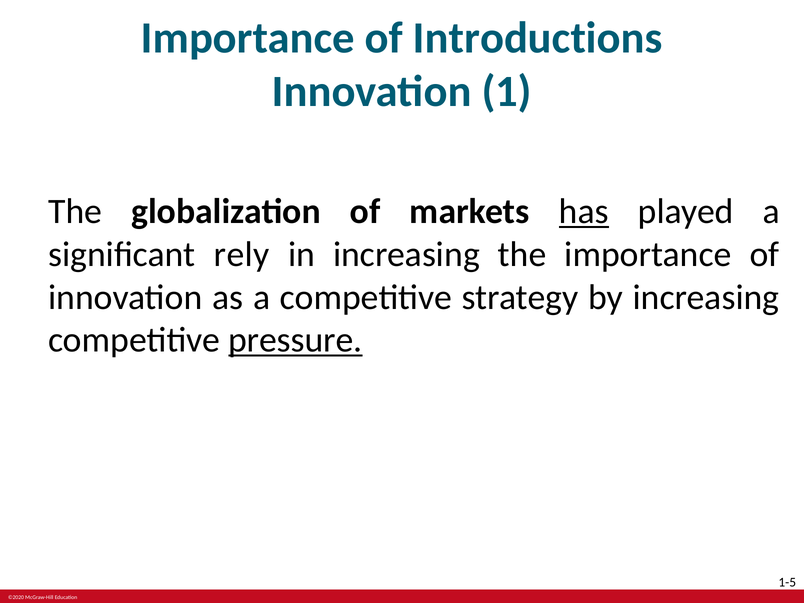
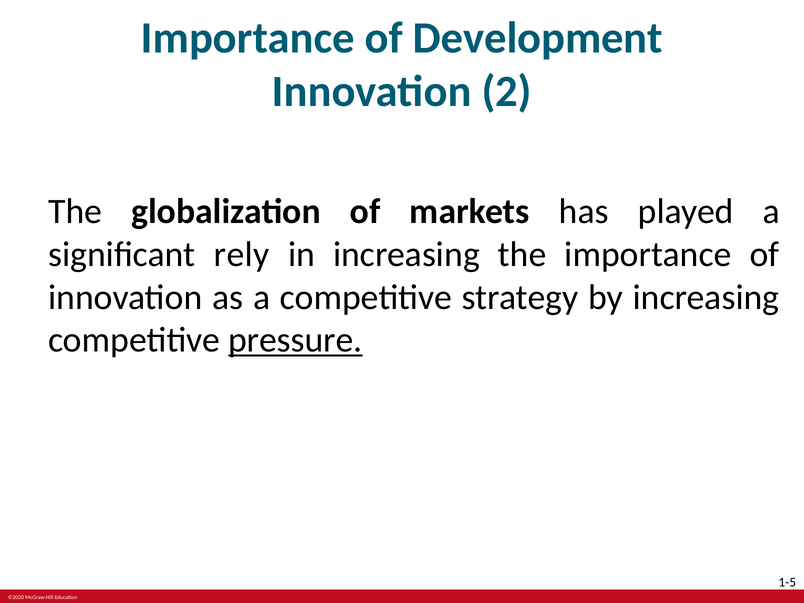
Introductions: Introductions -> Development (538, 38)
1: 1 -> 2 (507, 92)
has underline: present -> none (584, 212)
